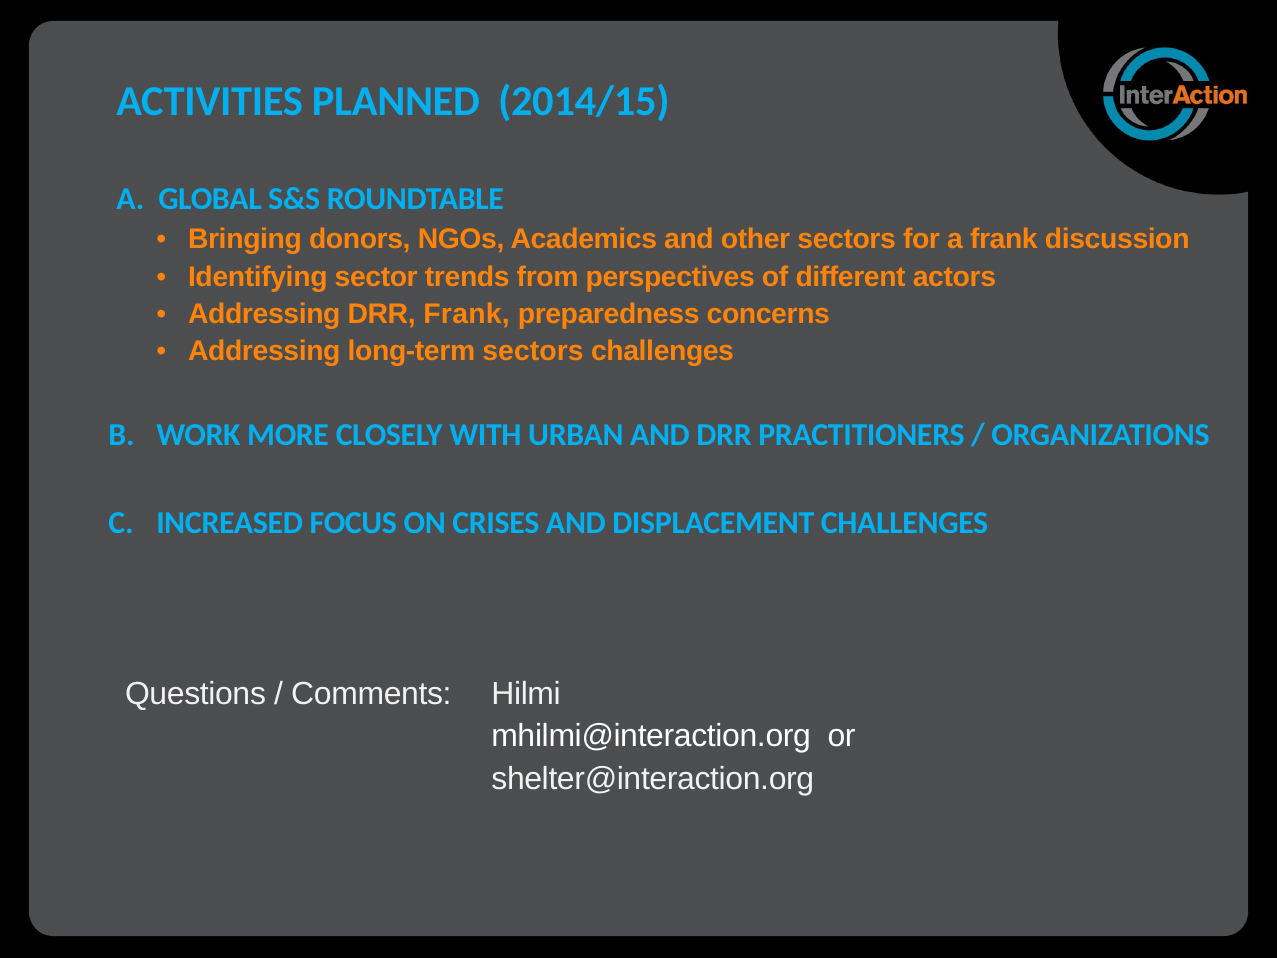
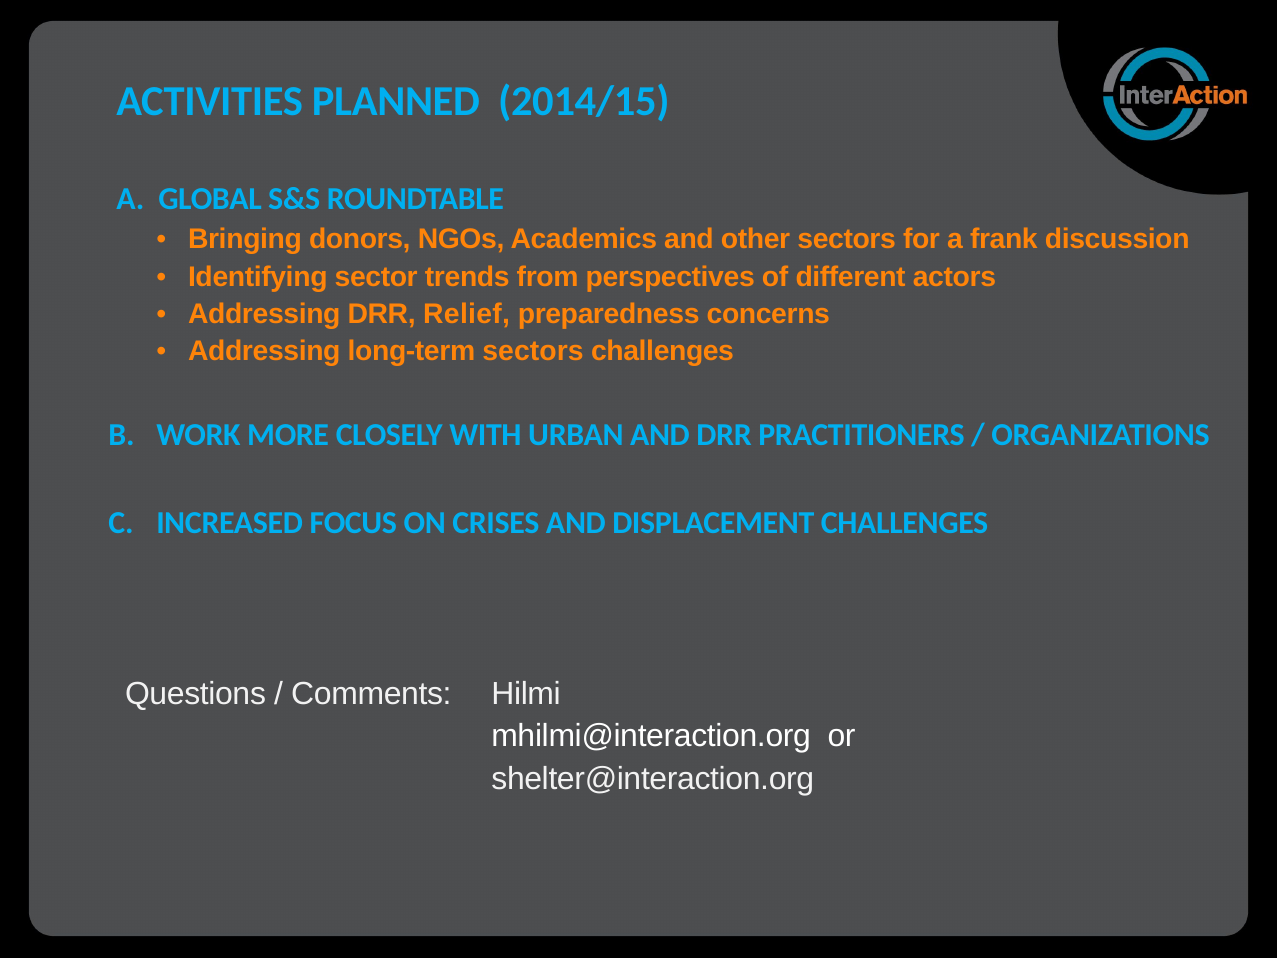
DRR Frank: Frank -> Relief (467, 314)
